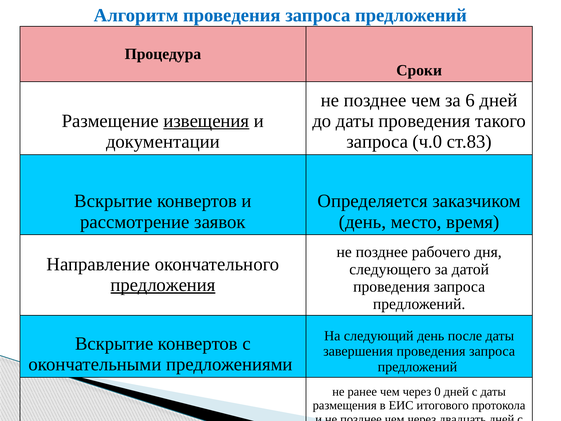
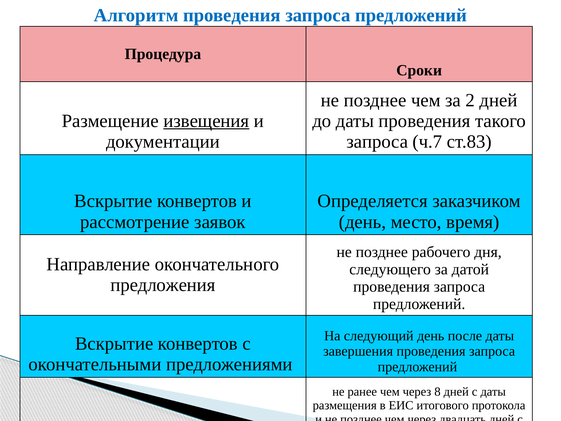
6: 6 -> 2 (470, 100)
ч.0: ч.0 -> ч.7 (427, 141)
предложения underline: present -> none (163, 285)
0: 0 -> 8 (437, 391)
